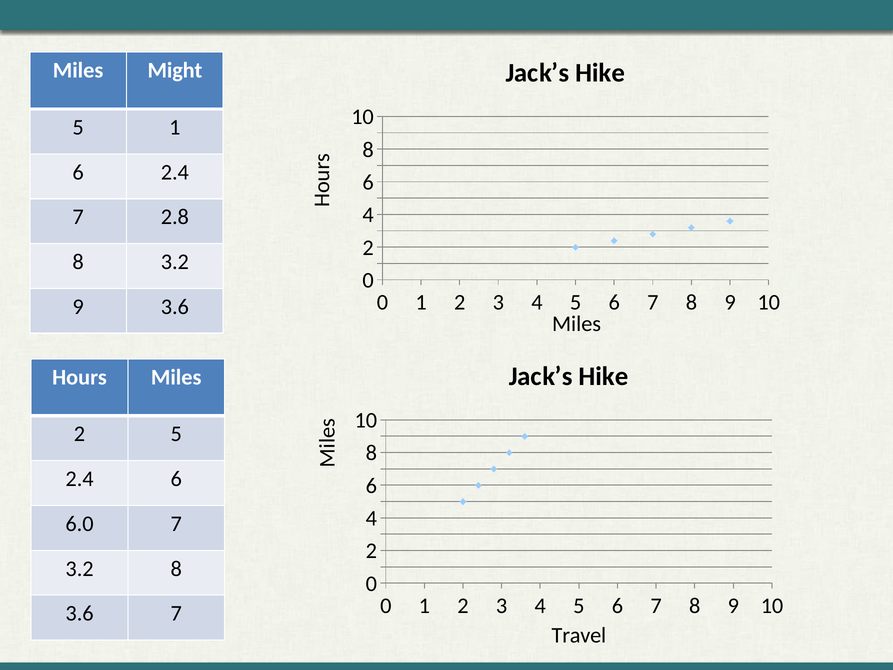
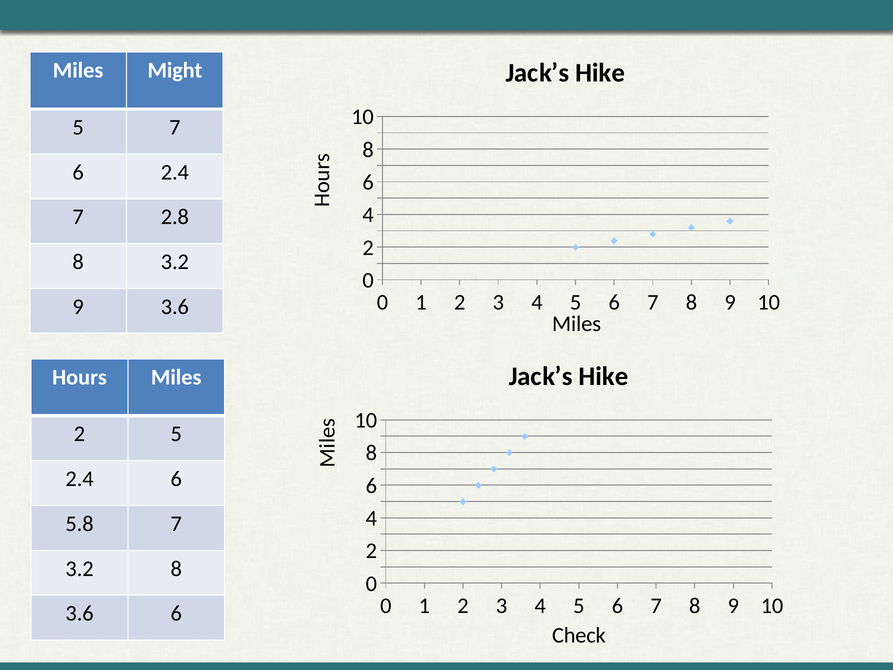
5 1: 1 -> 7 (175, 127)
6.0: 6.0 -> 5.8 (80, 524)
3.6 7: 7 -> 6 (176, 613)
Travel: Travel -> Check (579, 635)
